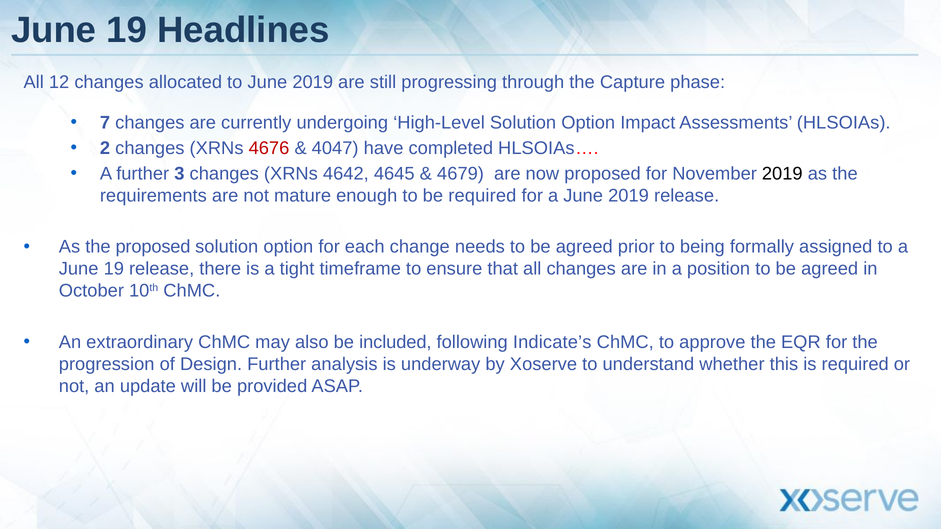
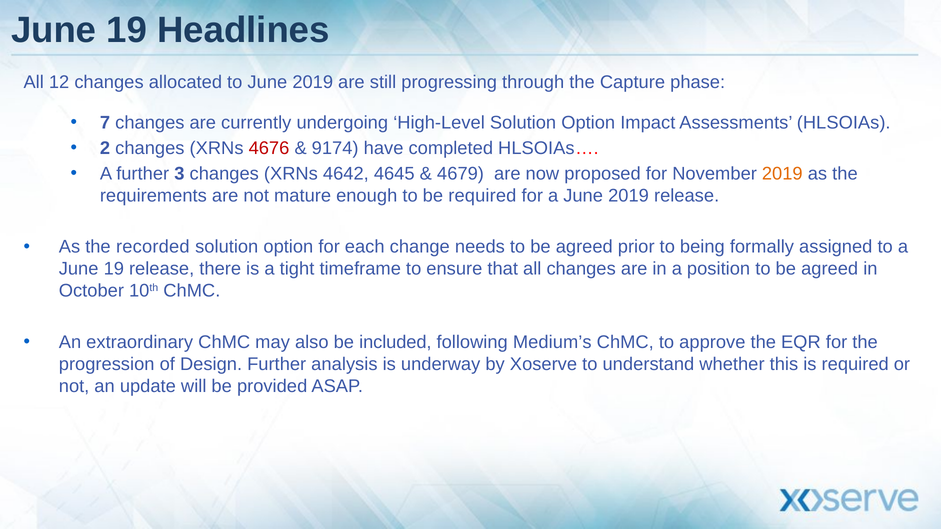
4047: 4047 -> 9174 (335, 148)
2019 colour: black -> orange (782, 174)
the proposed: proposed -> recorded (153, 247)
Indicate’s: Indicate’s -> Medium’s (552, 342)
